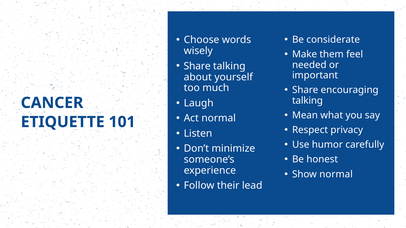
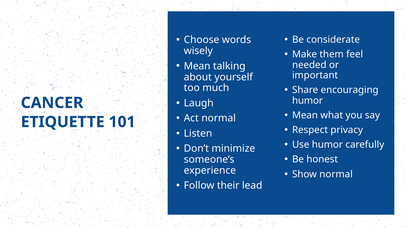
Share: Share -> Mean (197, 66)
talking: talking -> humor (307, 101)
